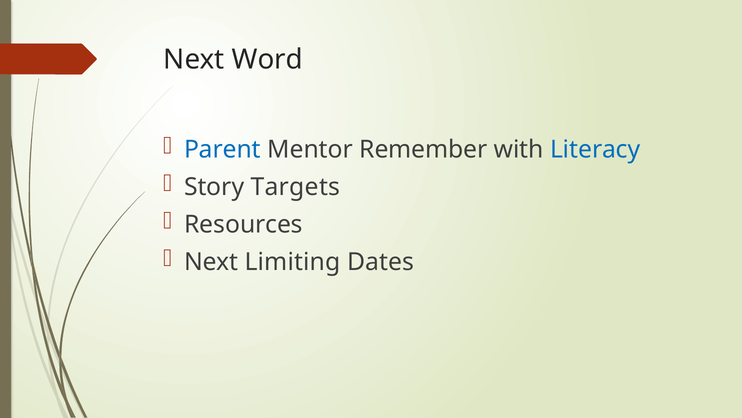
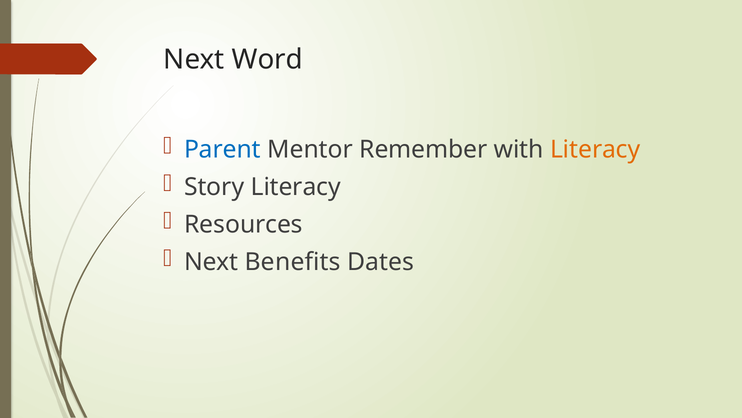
Literacy colour: blue -> orange (595, 149)
Story Targets: Targets -> Literacy (296, 187)
Limiting: Limiting -> Benefits (293, 262)
